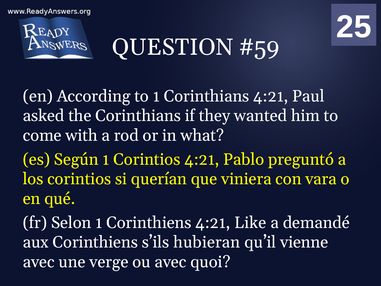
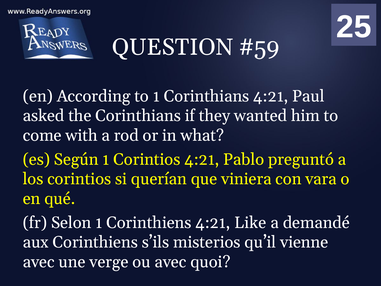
hubieran: hubieran -> misterios (207, 242)
